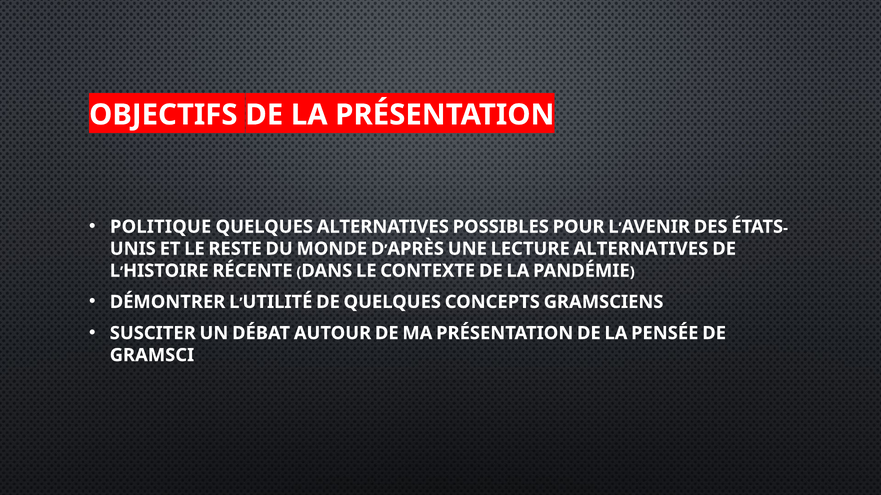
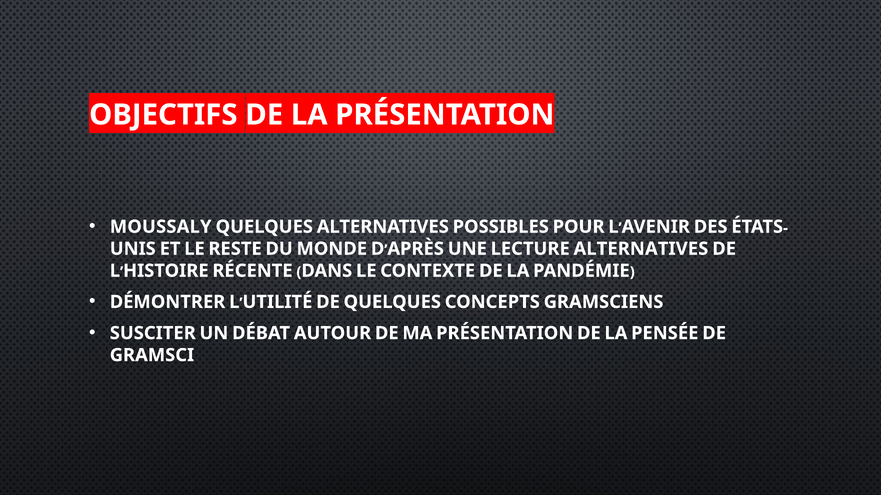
POLITIQUE: POLITIQUE -> MOUSSALY (161, 227)
